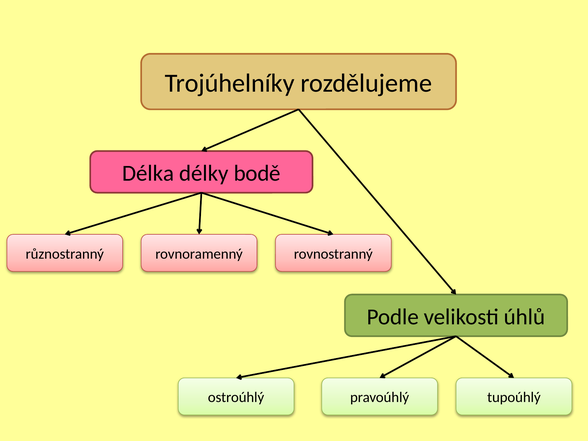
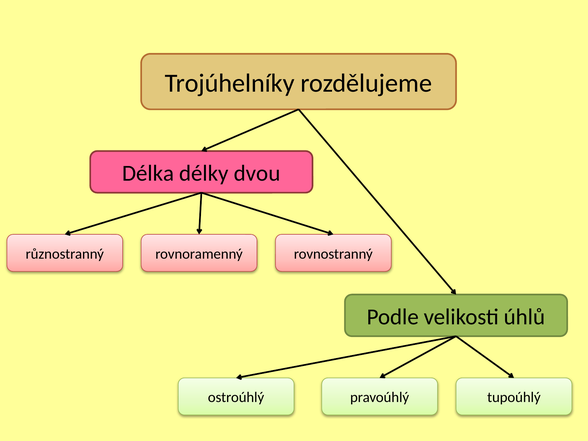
bodě: bodě -> dvou (257, 173)
